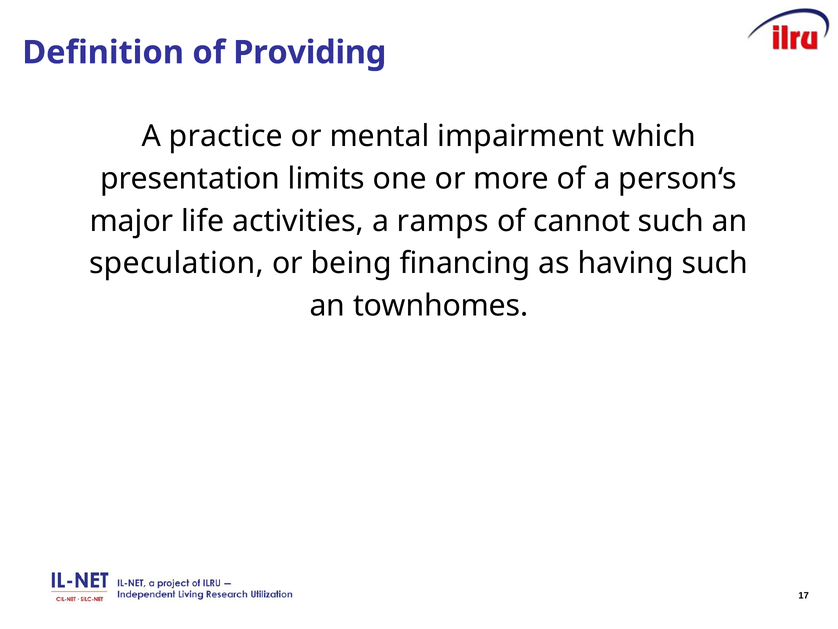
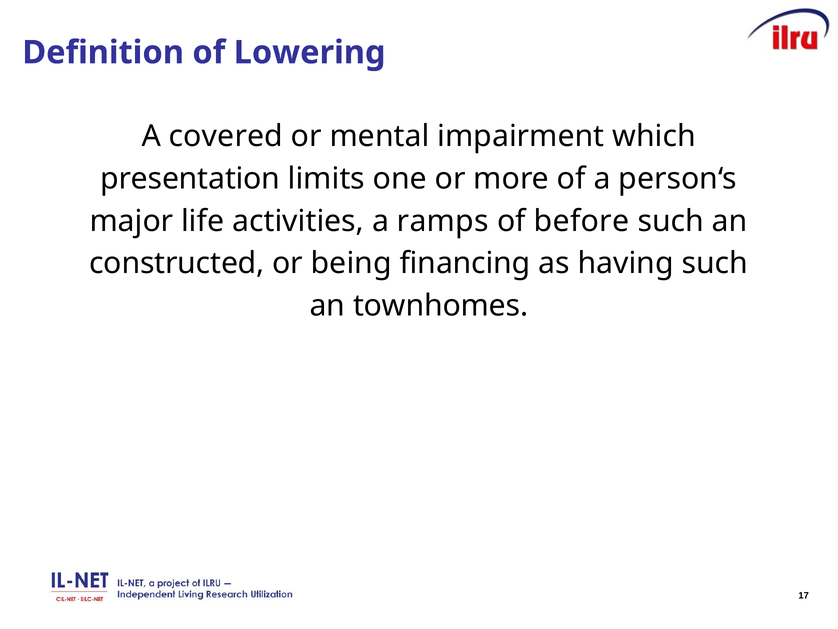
Providing: Providing -> Lowering (310, 52)
practice: practice -> covered (226, 136)
cannot: cannot -> before (581, 221)
speculation: speculation -> constructed (177, 263)
